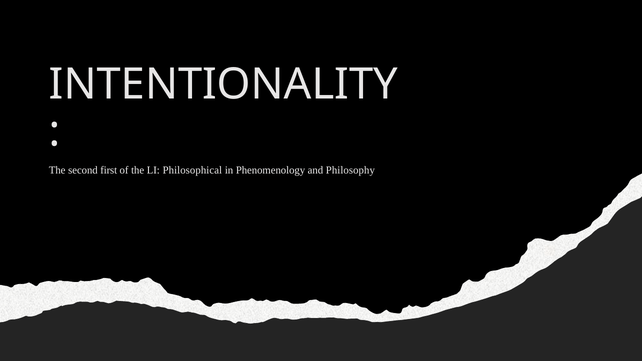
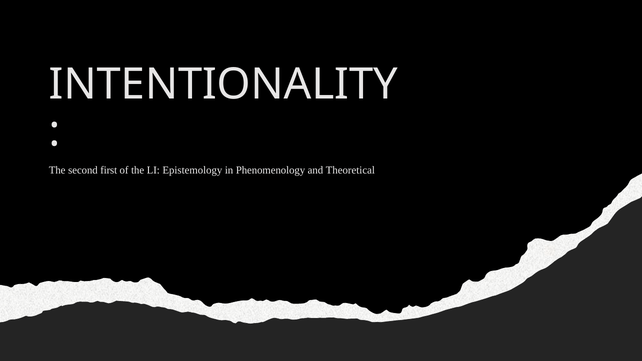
Philosophical: Philosophical -> Epistemology (192, 170)
Philosophy: Philosophy -> Theoretical (350, 170)
